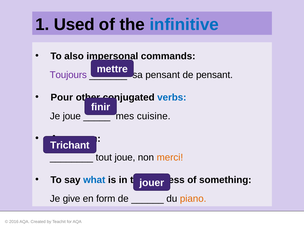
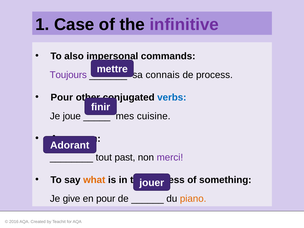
Used: Used -> Case (74, 24)
infinitive colour: blue -> purple (184, 24)
sa pensant: pensant -> connais (163, 75)
de pensant: pensant -> process (214, 75)
Trichant: Trichant -> Adorant (70, 145)
tout joue: joue -> past (125, 157)
merci colour: orange -> purple (170, 157)
what colour: blue -> orange (94, 180)
en form: form -> pour (106, 199)
